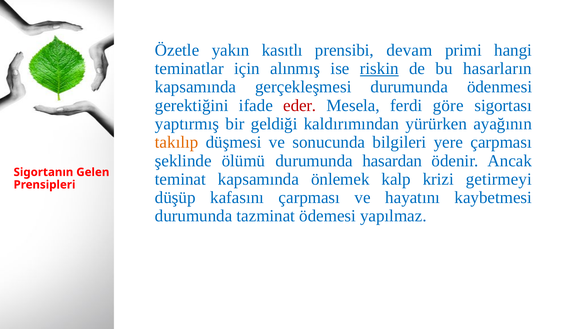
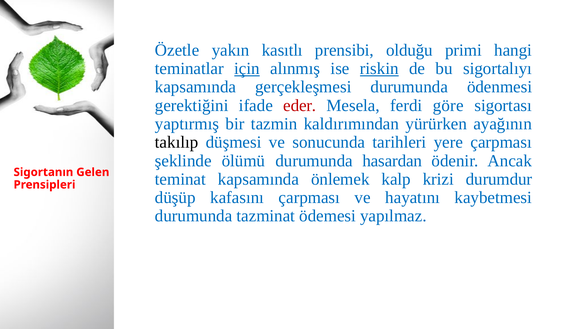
devam: devam -> olduğu (410, 50)
için underline: none -> present (247, 68)
hasarların: hasarların -> sigortalıyı (498, 68)
geldiği: geldiği -> tazmin (274, 124)
takılıp colour: orange -> black (177, 142)
bilgileri: bilgileri -> tarihleri (399, 142)
getirmeyi: getirmeyi -> durumdur (499, 179)
